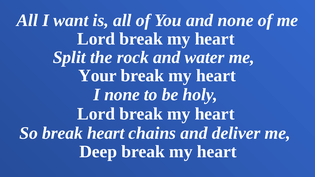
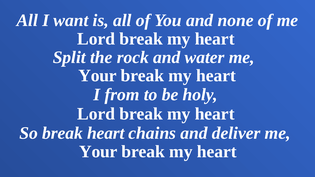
I none: none -> from (122, 95)
Deep: Deep -> Your (98, 152)
